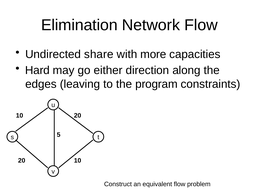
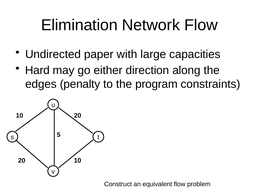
share: share -> paper (99, 54)
more: more -> large (153, 54)
leaving: leaving -> penalty (80, 84)
